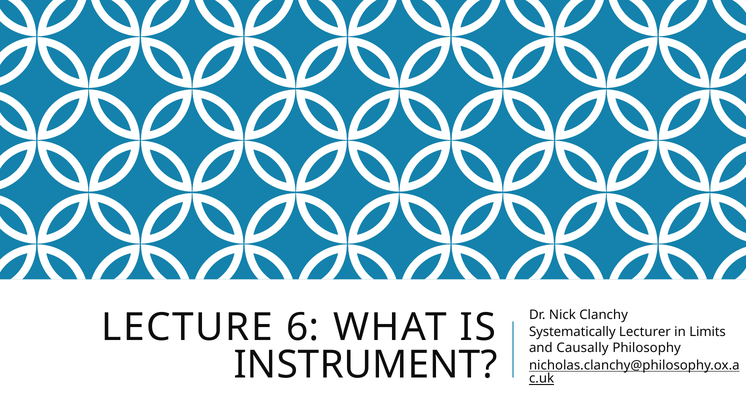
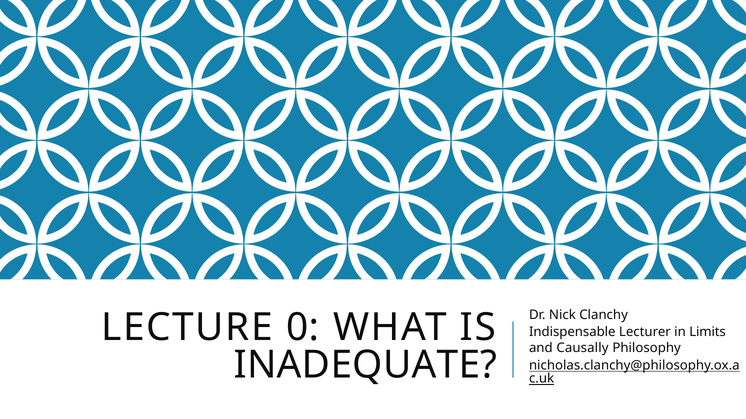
6: 6 -> 0 (303, 328)
Systematically: Systematically -> Indispensable (572, 333)
INSTRUMENT: INSTRUMENT -> INADEQUATE (366, 365)
